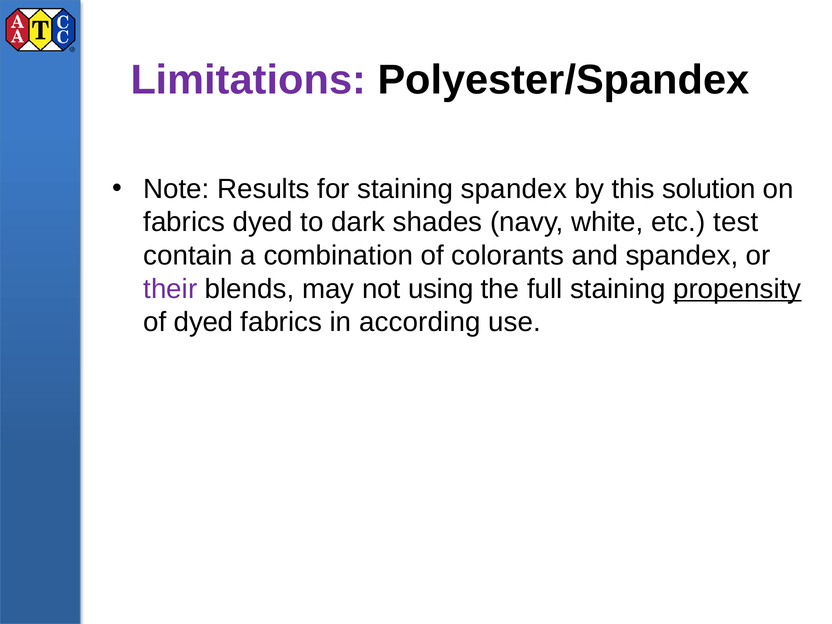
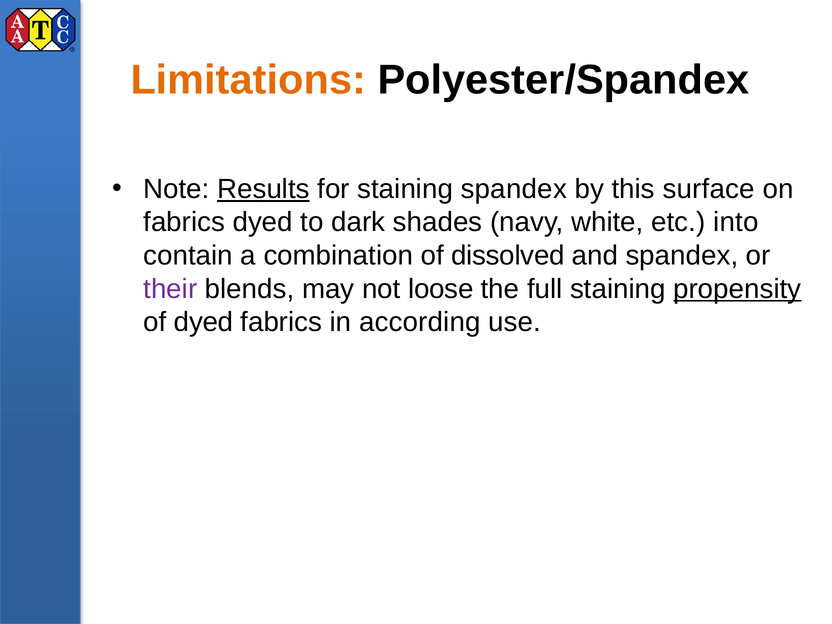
Limitations colour: purple -> orange (248, 80)
Results underline: none -> present (263, 189)
solution: solution -> surface (709, 189)
test: test -> into (736, 222)
colorants: colorants -> dissolved (508, 256)
using: using -> loose (441, 289)
